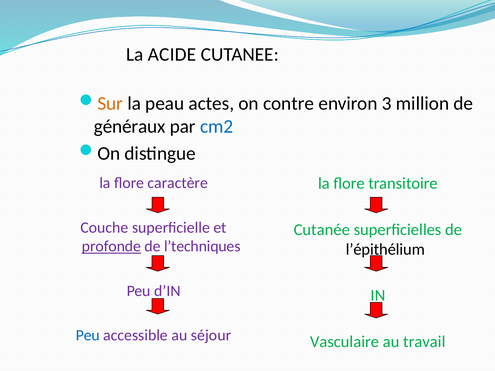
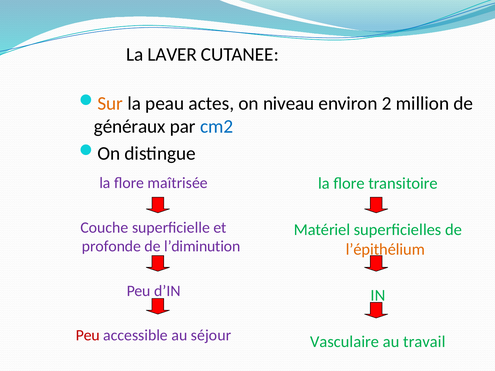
ACIDE: ACIDE -> LAVER (172, 55)
contre: contre -> niveau (289, 104)
3: 3 -> 2 (387, 104)
caractère: caractère -> maîtrisée (178, 183)
Cutanée: Cutanée -> Matériel (322, 230)
profonde underline: present -> none (111, 247)
l’techniques: l’techniques -> l’diminution (202, 247)
l’épithélium colour: black -> orange (385, 250)
Peu colour: blue -> red (88, 336)
